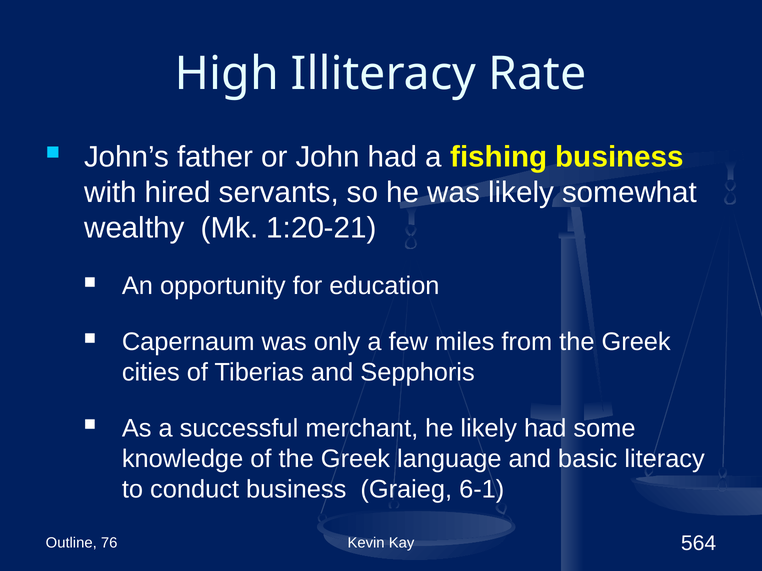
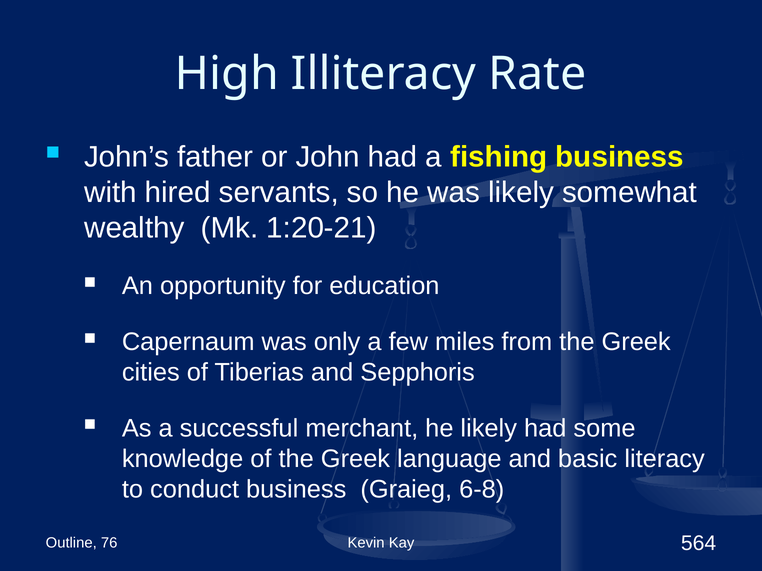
6-1: 6-1 -> 6-8 (482, 490)
